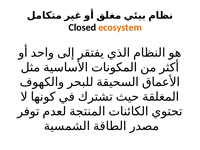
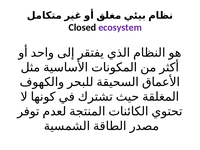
ecosystem colour: orange -> purple (120, 28)
